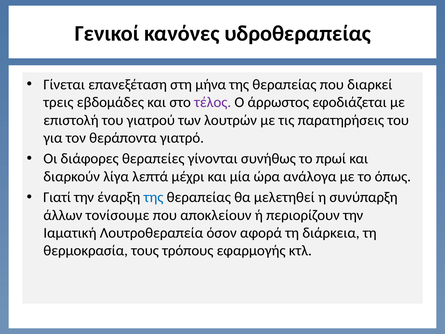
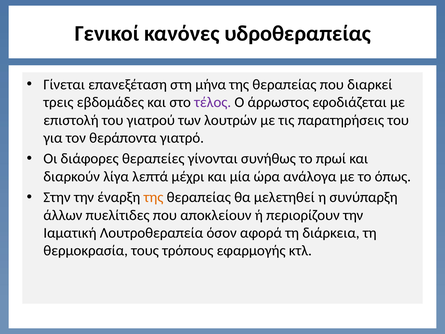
Γιατί: Γιατί -> Στην (57, 197)
της colour: blue -> orange (153, 197)
τονίσουμε: τονίσουμε -> πυελίτιδες (118, 215)
